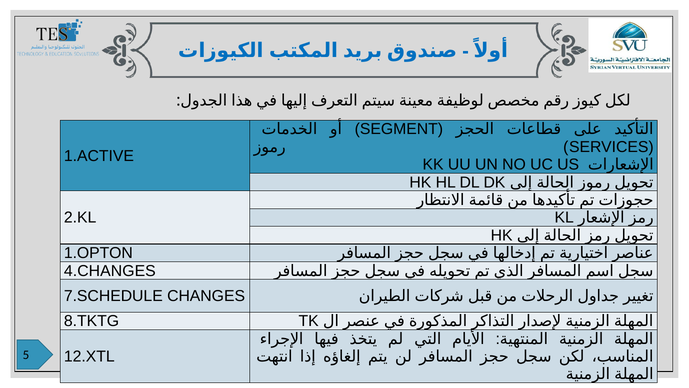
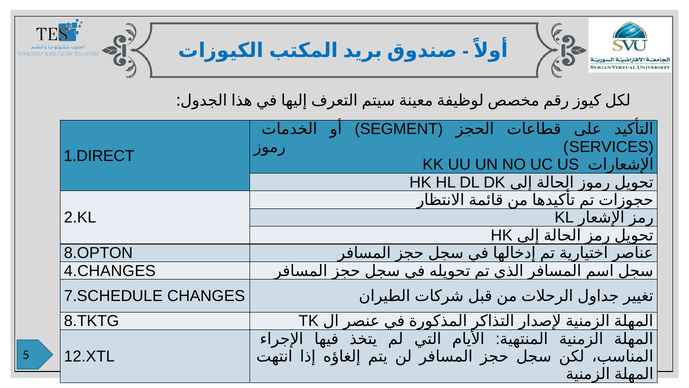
1.ACTIVE: 1.ACTIVE -> 1.DIRECT (99, 156)
1.OPTON: 1.OPTON -> 8.OPTON (98, 253)
